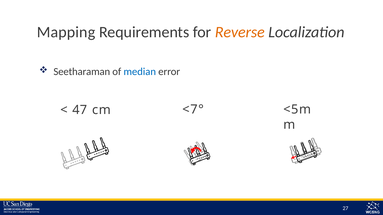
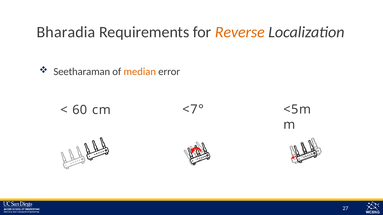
Mapping: Mapping -> Bharadia (66, 32)
median colour: blue -> orange (140, 72)
47: 47 -> 60 (80, 110)
